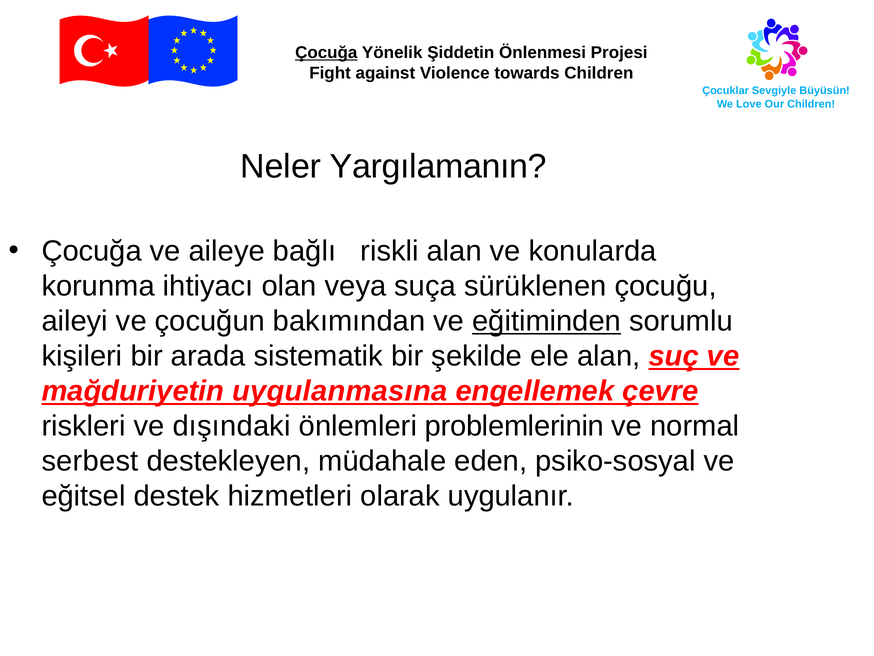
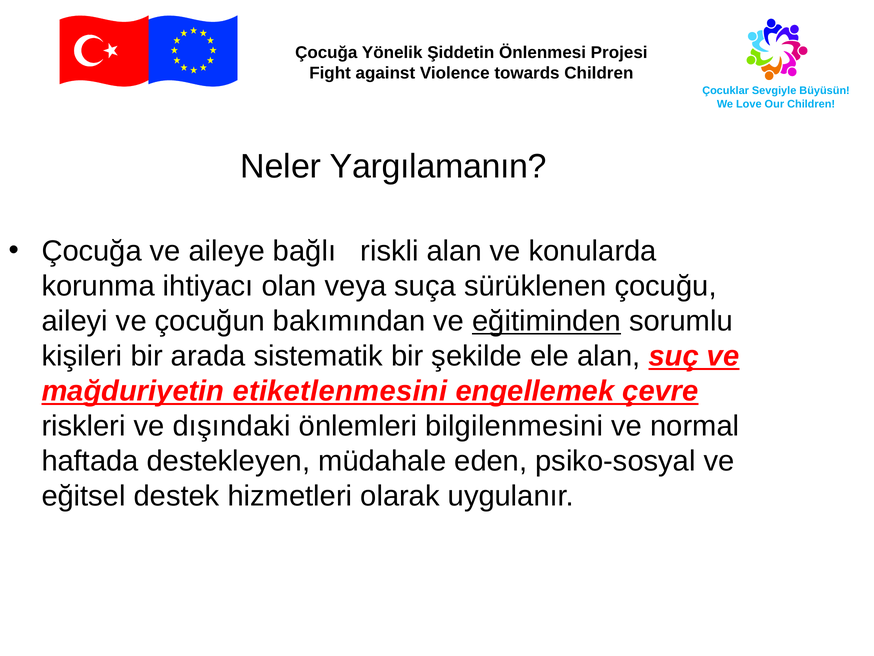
Çocuğa underline: present -> none (326, 53)
uygulanmasına: uygulanmasına -> etiketlenmesini (340, 391)
problemlerinin: problemlerinin -> bilgilenmesini (514, 426)
serbest: serbest -> haftada (90, 461)
